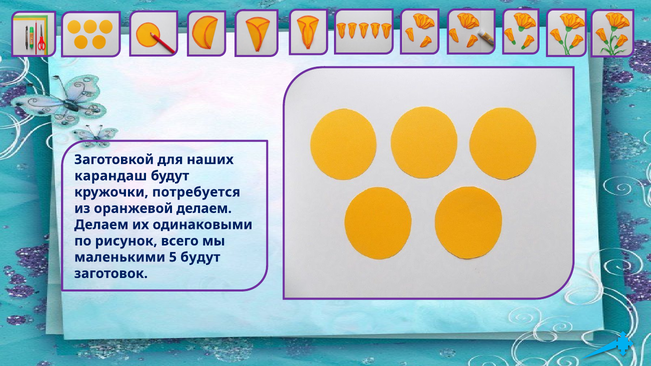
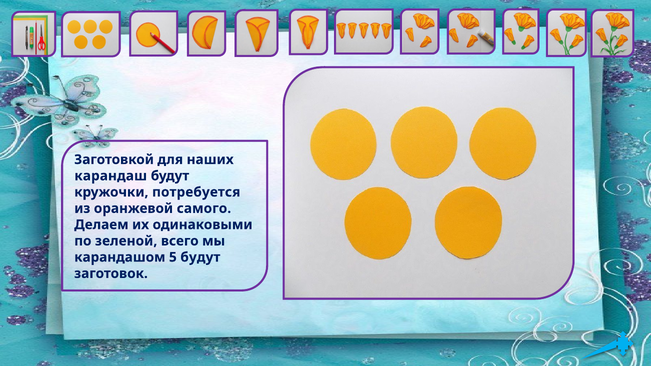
оранжевой делаем: делаем -> самого (204, 209)
рисунок: рисунок -> зеленой (126, 241)
маленькими: маленькими -> карандашом (120, 257)
